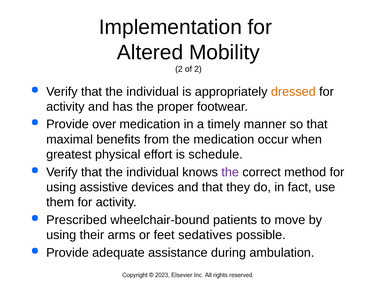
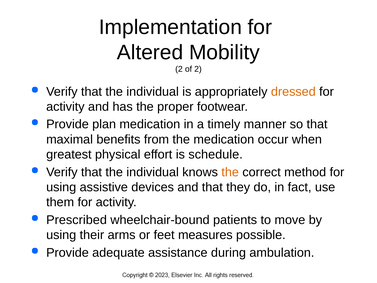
over: over -> plan (104, 124)
the colour: purple -> orange (230, 172)
sedatives: sedatives -> measures (205, 235)
